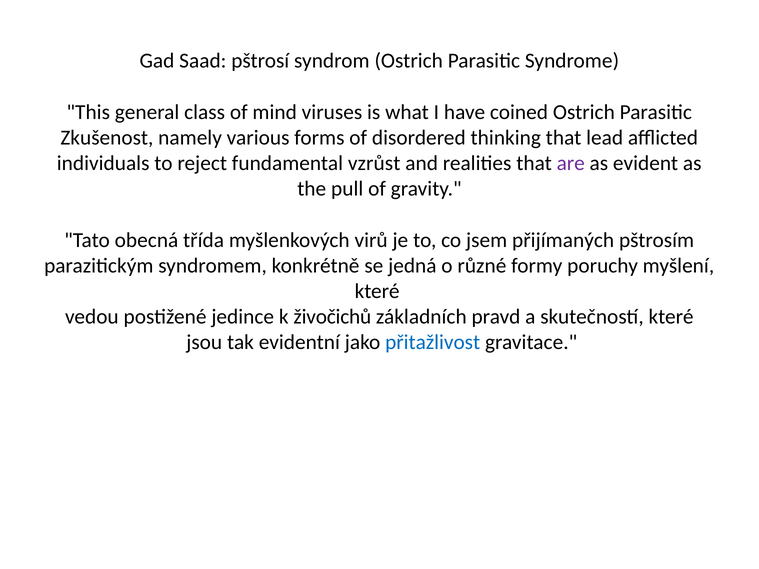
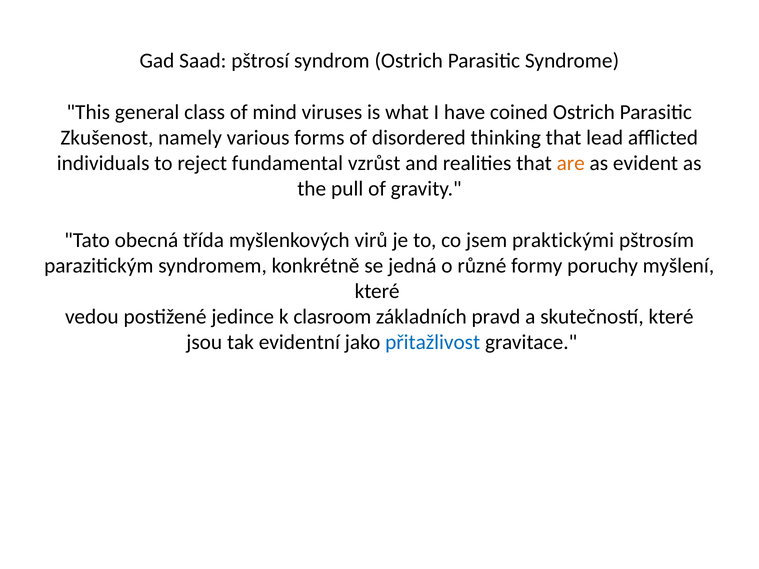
are colour: purple -> orange (571, 163)
přijímaných: přijímaných -> praktickými (563, 240)
živočichů: živočichů -> clasroom (332, 317)
